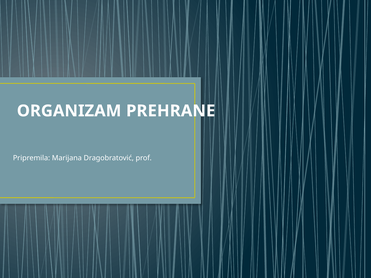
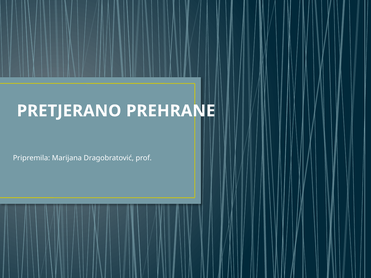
ORGANIZAM: ORGANIZAM -> PRETJERANO (69, 111)
